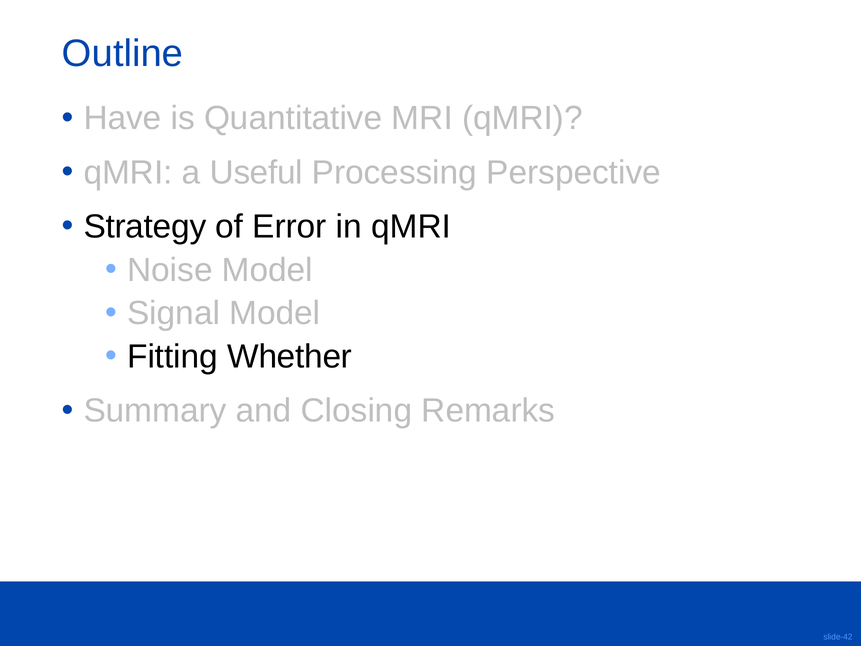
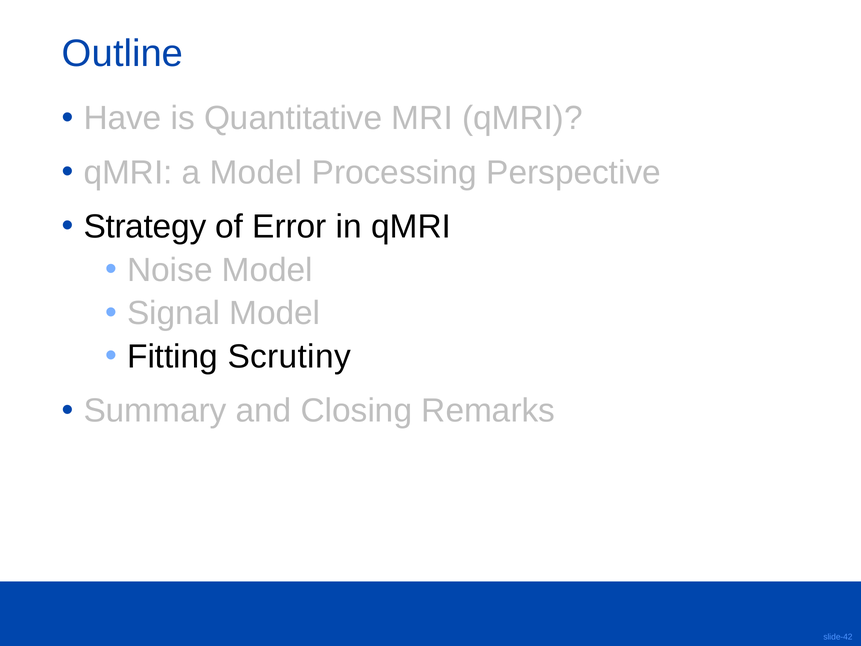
a Useful: Useful -> Model (256, 172)
Whether: Whether -> Scrutiny (289, 357)
